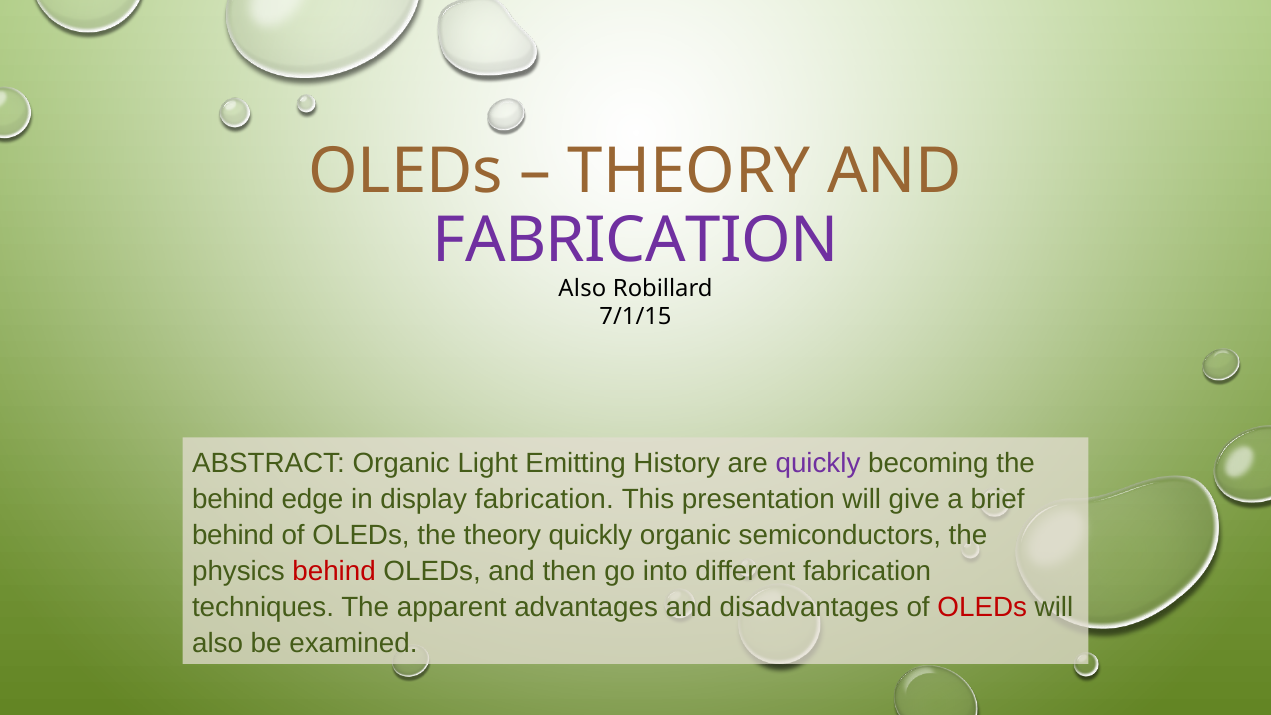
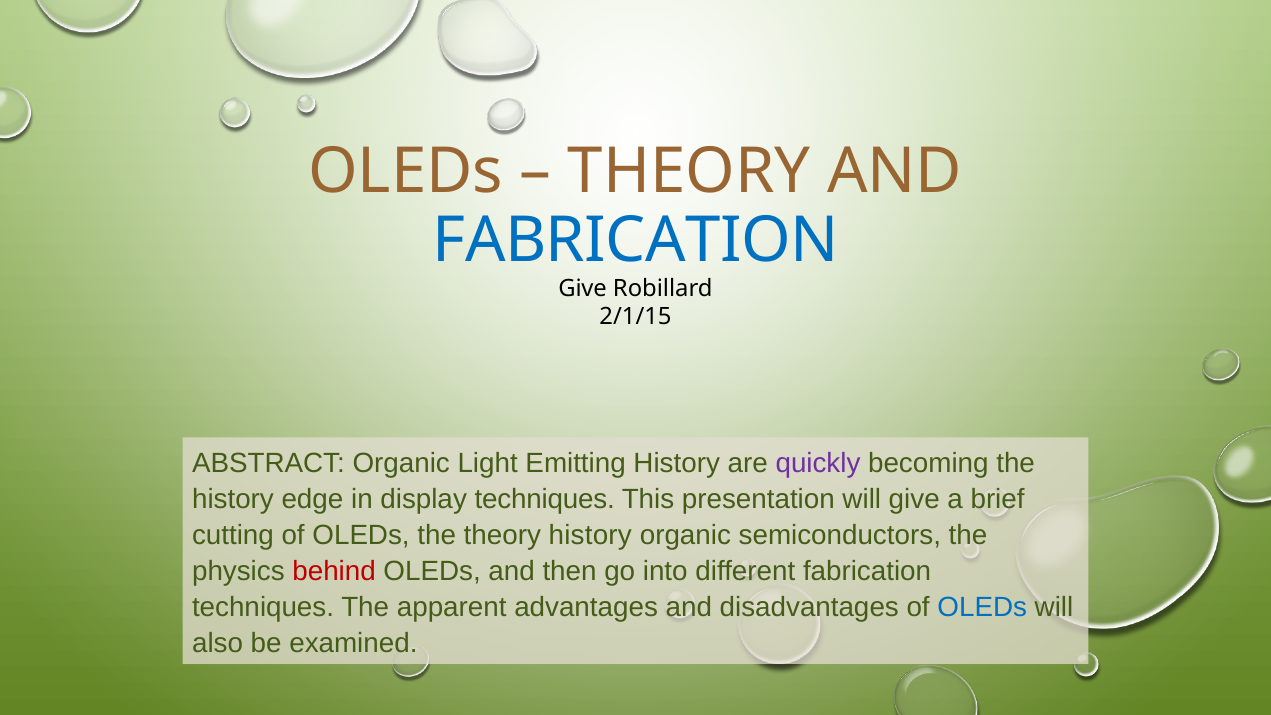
FABRICATION colour: purple -> blue (636, 241)
Also: Also -> Give (583, 288)
7/1/15: 7/1/15 -> 2/1/15 (636, 317)
behind: behind -> history (233, 499)
display fabrication: fabrication -> techniques (545, 499)
behind: behind -> cutting (233, 535)
theory quickly: quickly -> history (590, 535)
OLEDs colour: red -> blue (982, 608)
